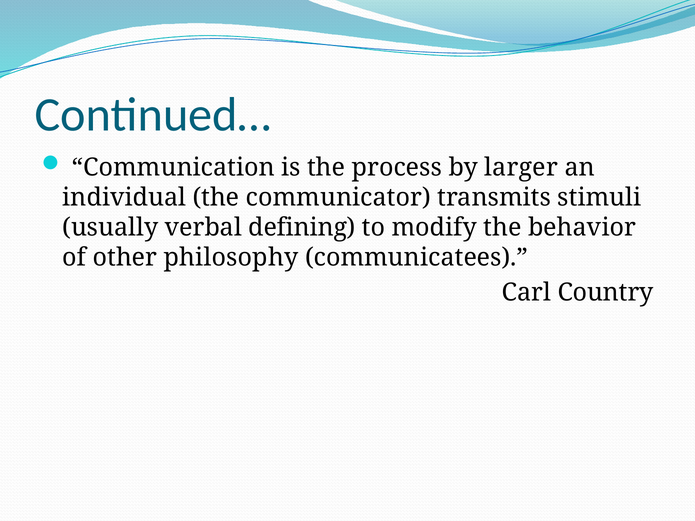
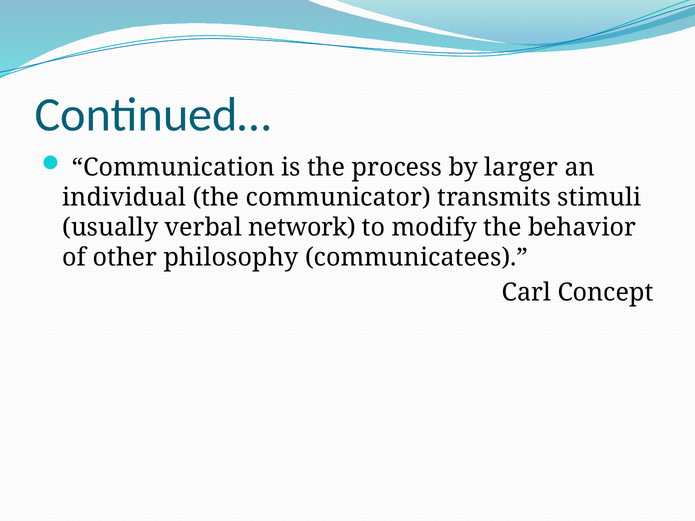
defining: defining -> network (302, 228)
Country: Country -> Concept (605, 293)
